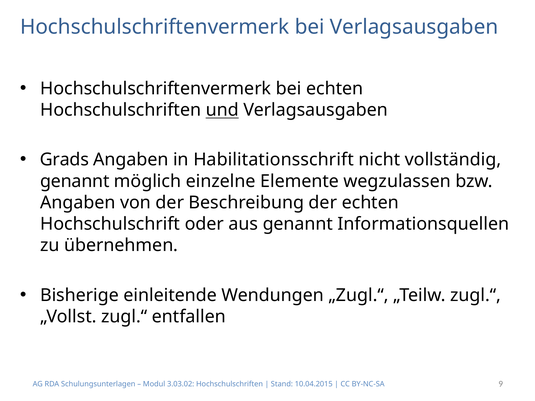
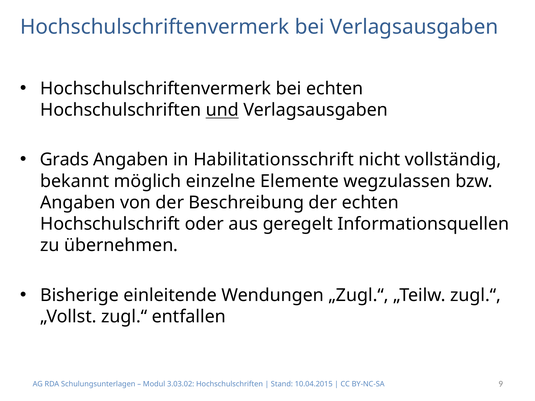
genannt: genannt -> bekannt (75, 181)
aus genannt: genannt -> geregelt (298, 224)
